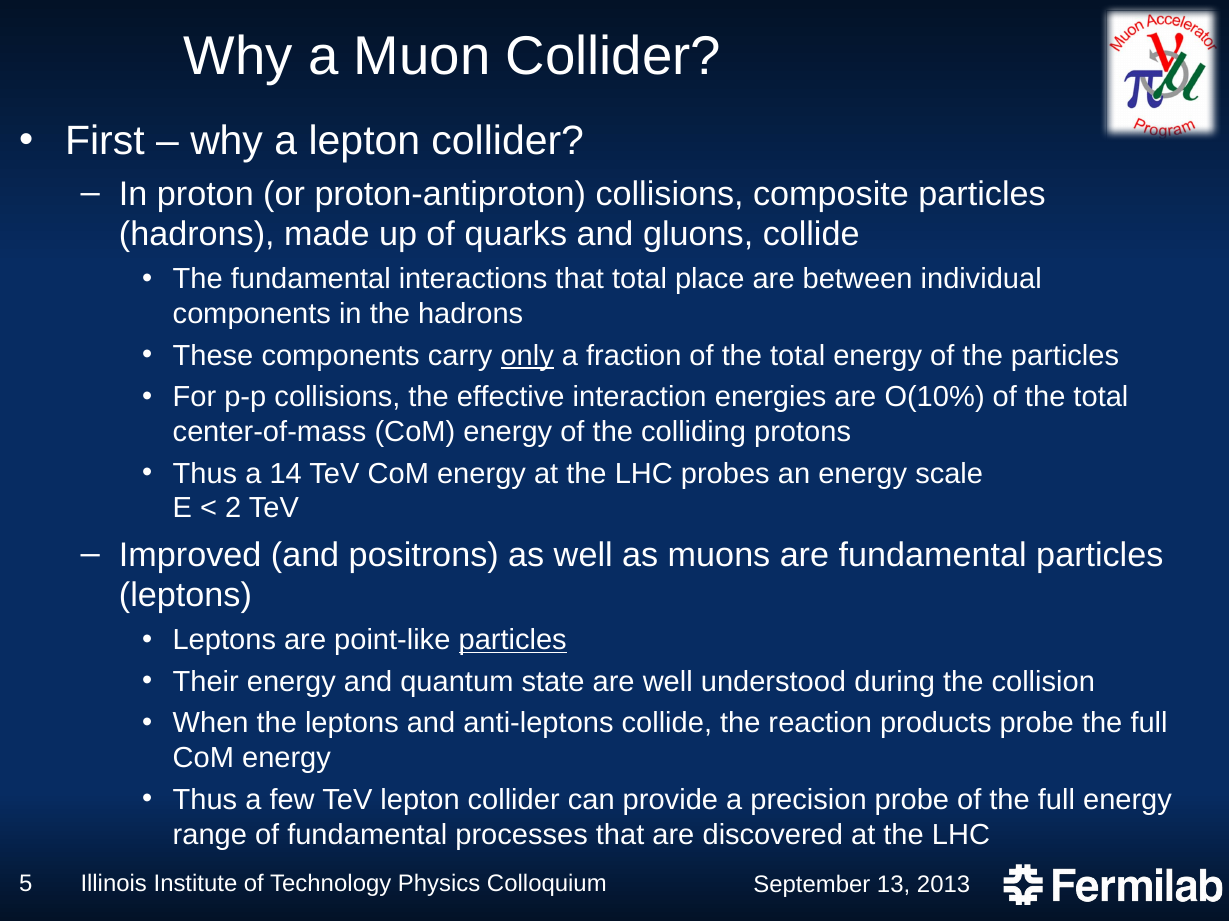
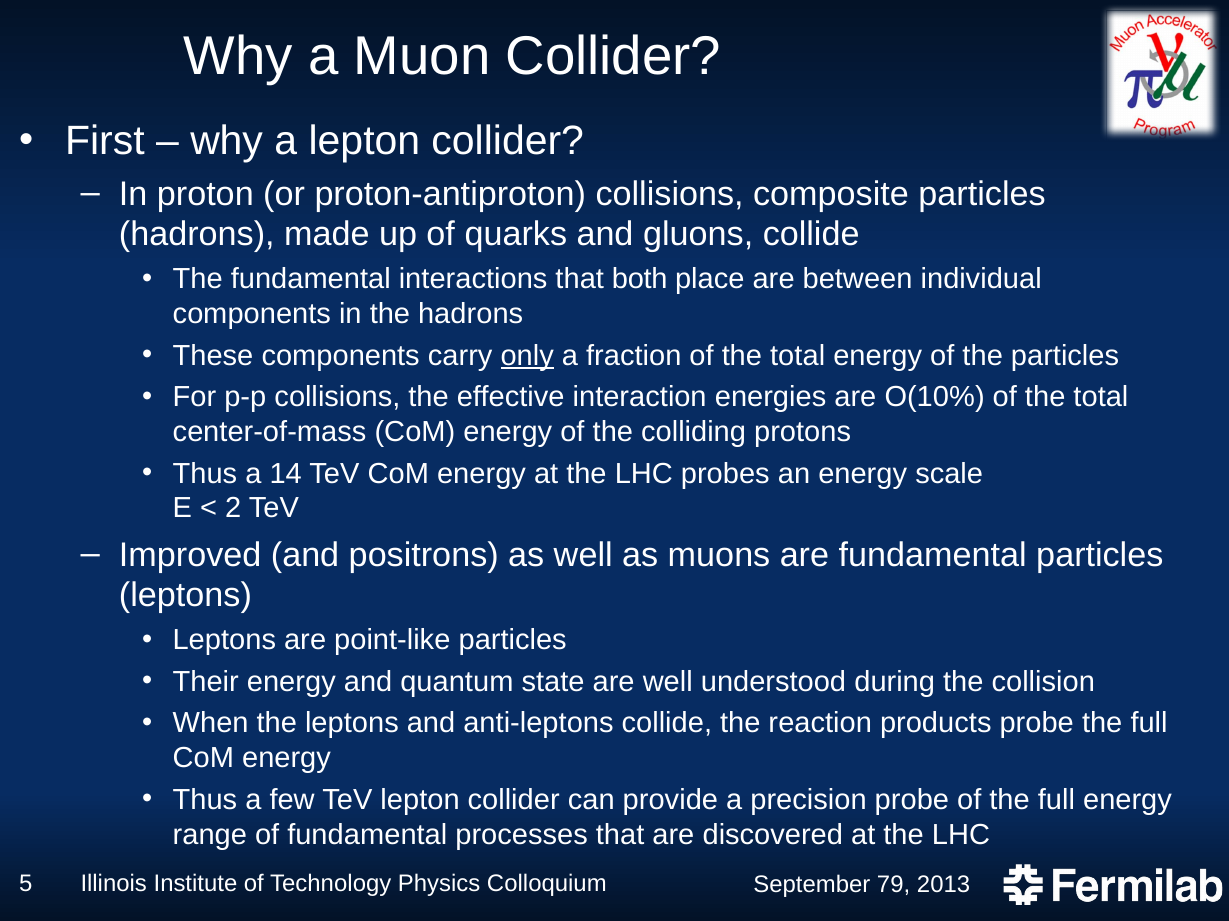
that total: total -> both (640, 279)
particles underline: present -> none (513, 641)
13: 13 -> 79 (894, 885)
